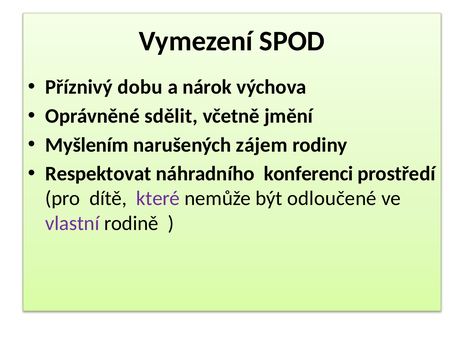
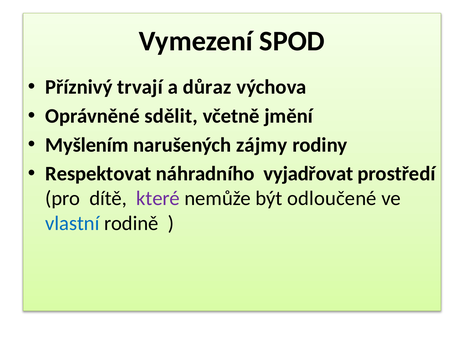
dobu: dobu -> trvají (140, 87)
nárok: nárok -> důraz (207, 87)
zájem: zájem -> zájmy (262, 145)
konferenci: konferenci -> vyjadřovat (308, 174)
vlastní colour: purple -> blue (72, 223)
